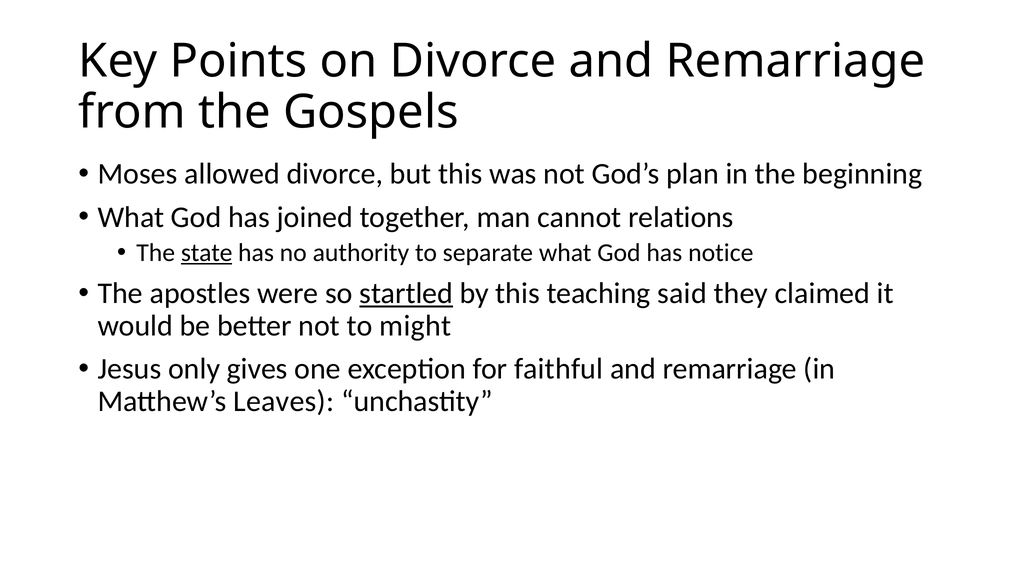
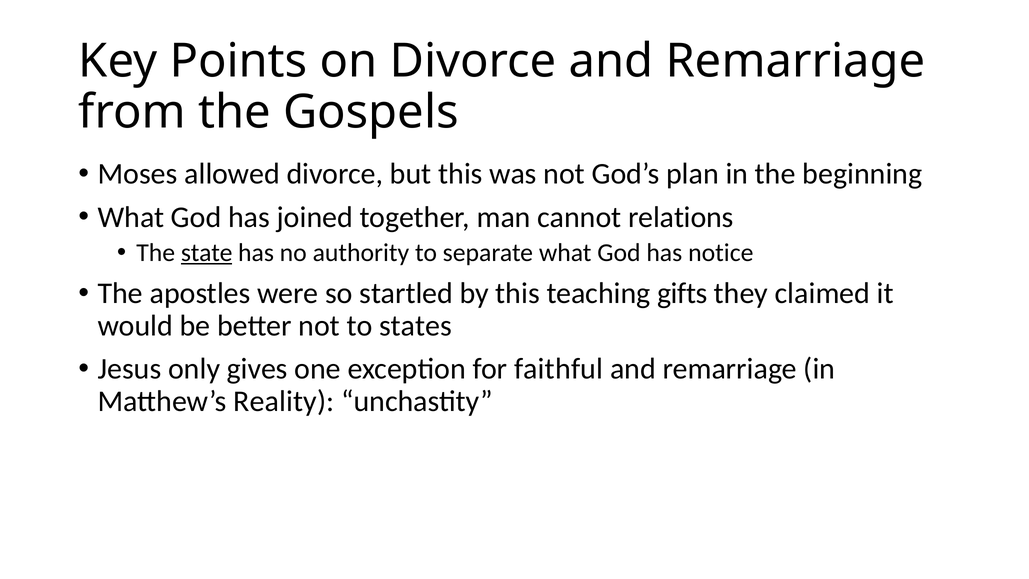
startled underline: present -> none (406, 293)
said: said -> gifts (682, 293)
might: might -> states (415, 326)
Leaves: Leaves -> Reality (284, 401)
